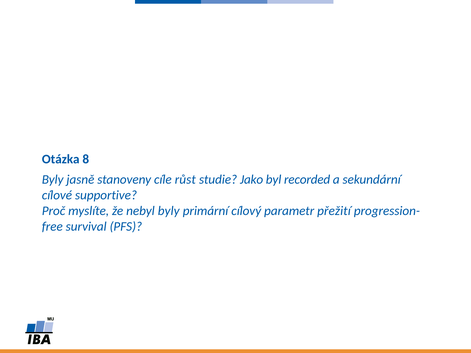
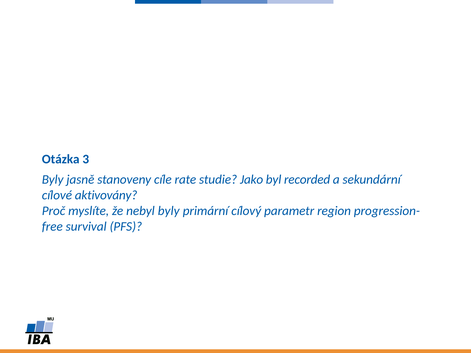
8: 8 -> 3 (86, 159)
růst: růst -> rate (185, 180)
supportive: supportive -> aktivovány (106, 195)
přežití: přežití -> region (334, 211)
